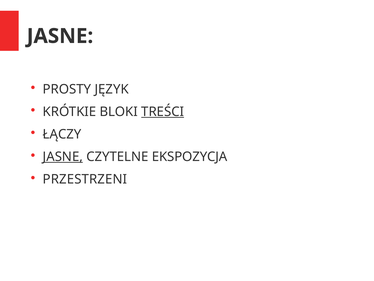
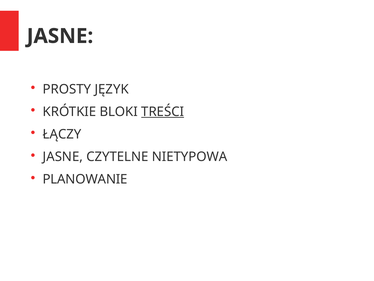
JASNE underline: present -> none (63, 156)
EKSPOZYCJA: EKSPOZYCJA -> NIETYPOWA (190, 156)
PRZESTRZENI: PRZESTRZENI -> PLANOWANIE (85, 179)
